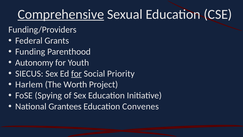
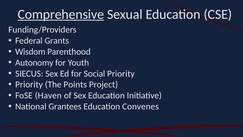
Funding: Funding -> Wisdom (30, 52)
for underline: present -> none (76, 73)
Harlem: Harlem -> Priority (29, 84)
Worth: Worth -> Points (75, 84)
Spying: Spying -> Haven (48, 95)
